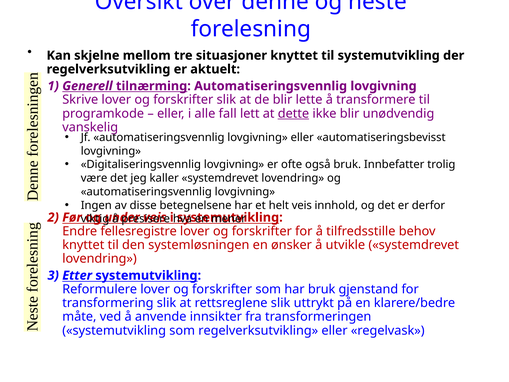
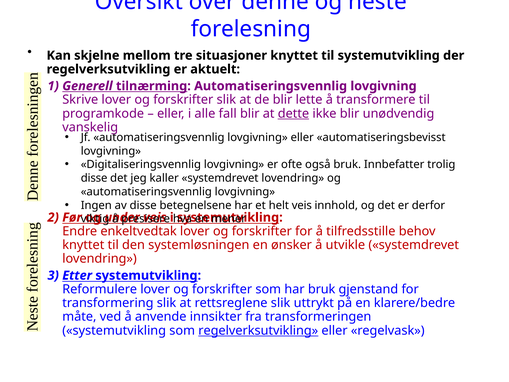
fall lett: lett -> blir (250, 113)
være: være -> disse (94, 178)
fellesregistre: fellesregistre -> enkeltvedtak (139, 231)
regelverksutvikling underline: none -> present (258, 330)
